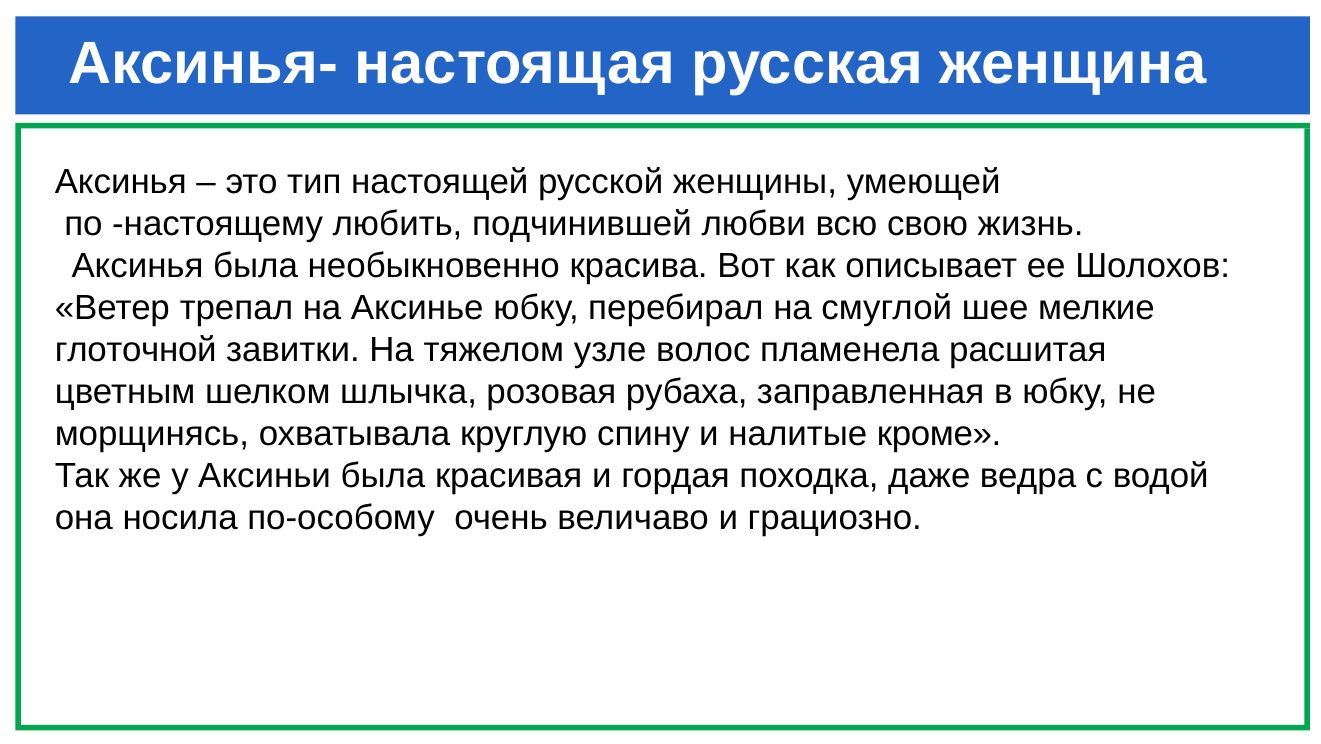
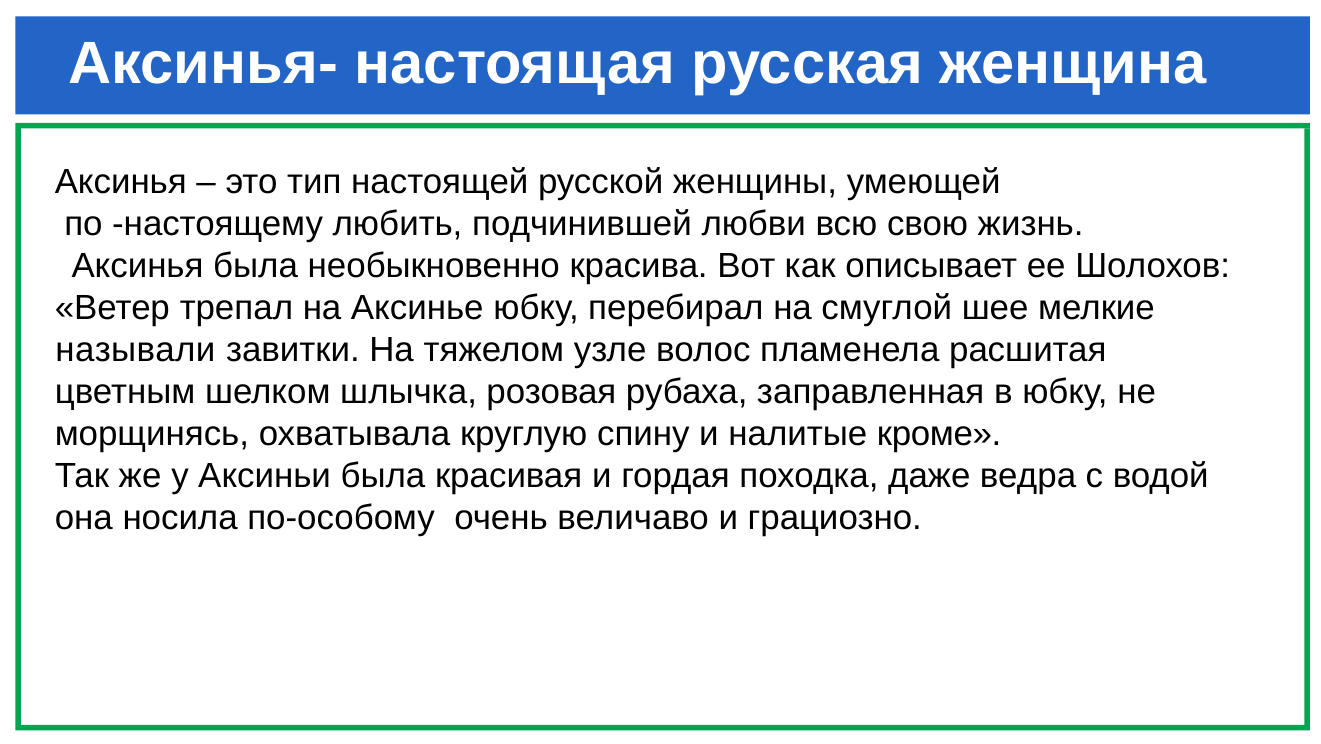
глоточной: глоточной -> называли (135, 350)
